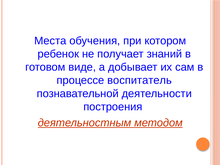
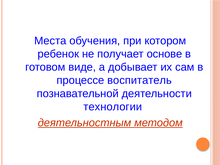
знаний: знаний -> основе (164, 54)
построения: построения -> технологии (113, 107)
